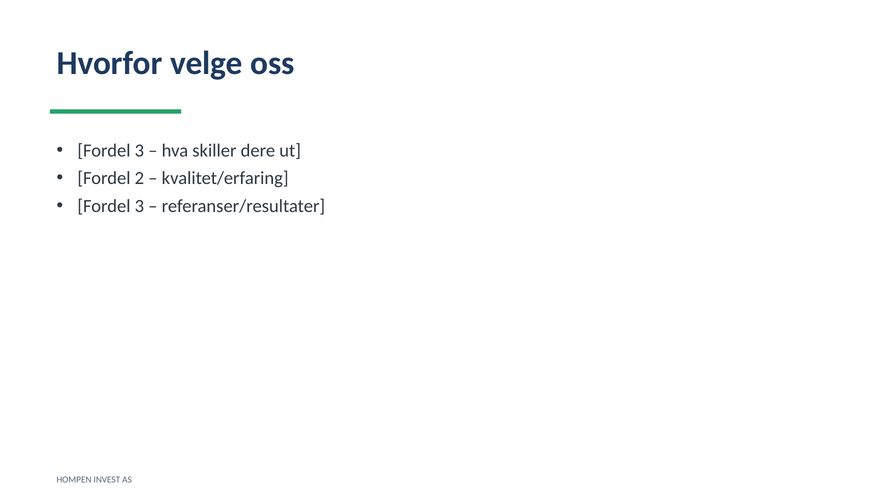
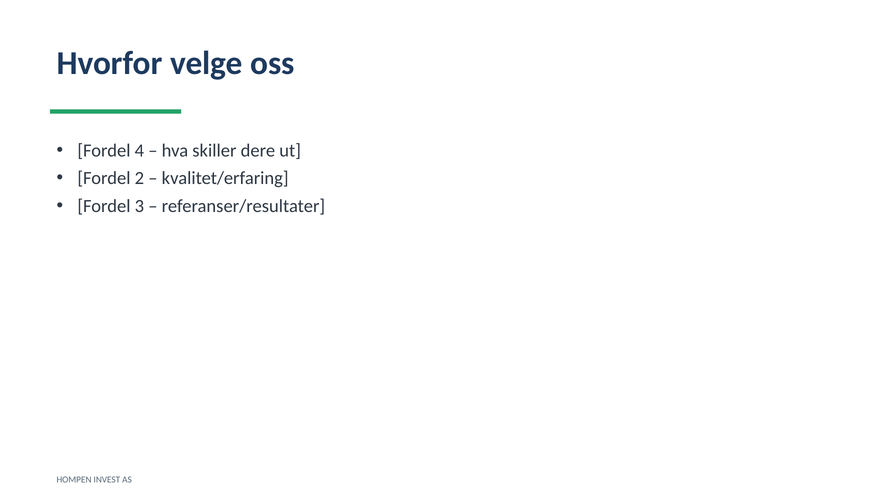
3: 3 -> 4 (139, 151)
